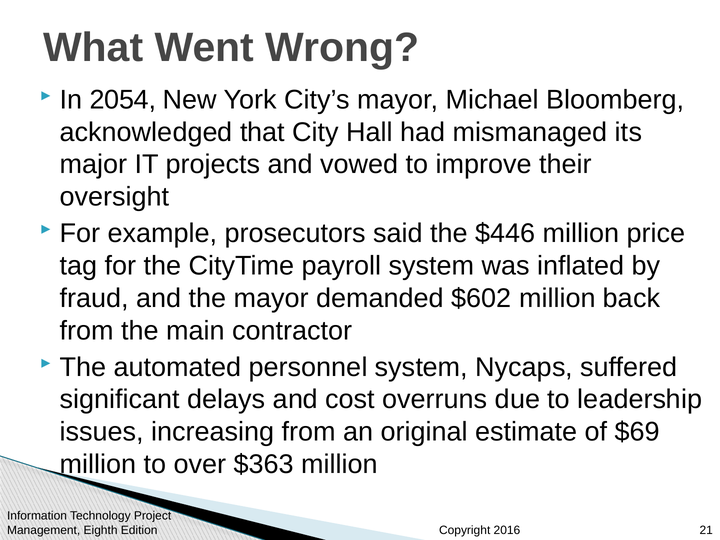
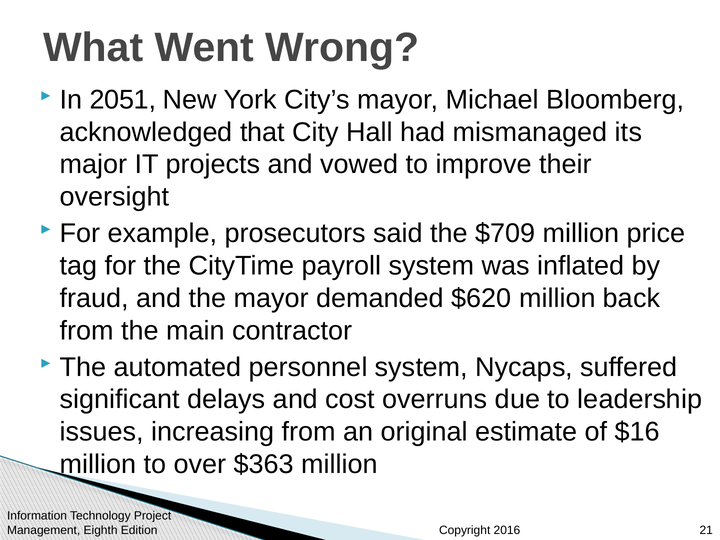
2054: 2054 -> 2051 (123, 100)
$446: $446 -> $709 (505, 233)
$602: $602 -> $620 (481, 298)
$69: $69 -> $16 (637, 432)
